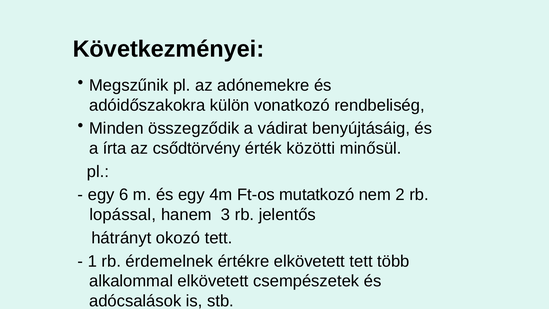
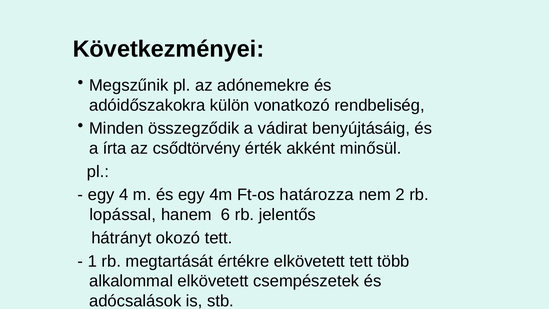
közötti: közötti -> akként (311, 148)
6: 6 -> 4 (124, 195)
mutatkozó: mutatkozó -> határozza (317, 195)
3: 3 -> 6 (226, 215)
érdemelnek: érdemelnek -> megtartását (169, 261)
